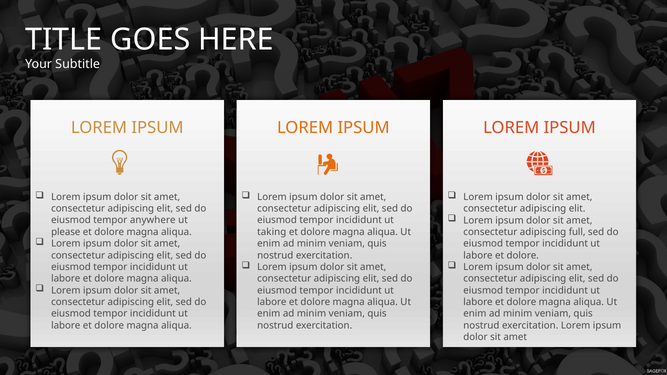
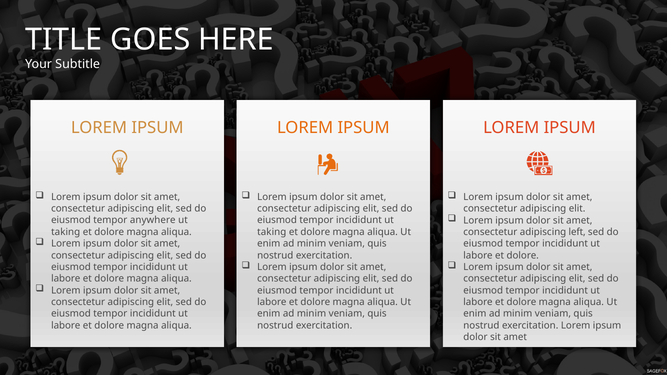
please: please -> taking (66, 232)
full: full -> left (577, 232)
